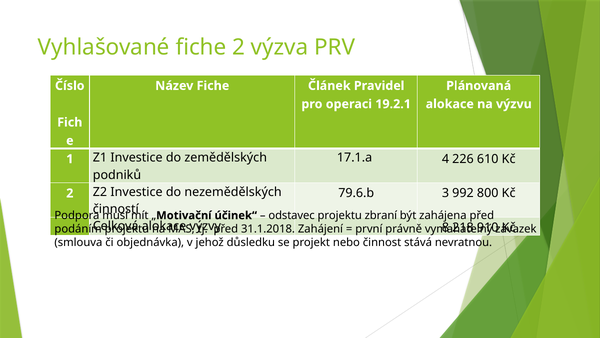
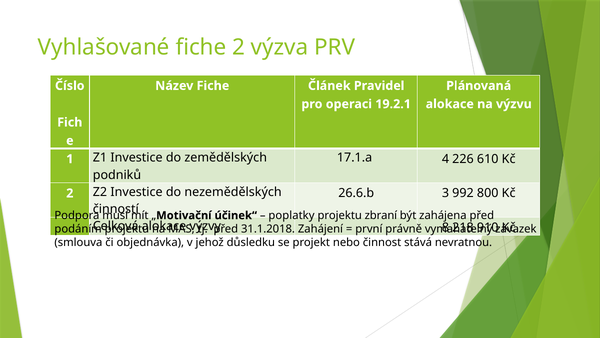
79.6.b: 79.6.b -> 26.6.b (356, 193)
odstavec: odstavec -> poplatky (292, 215)
